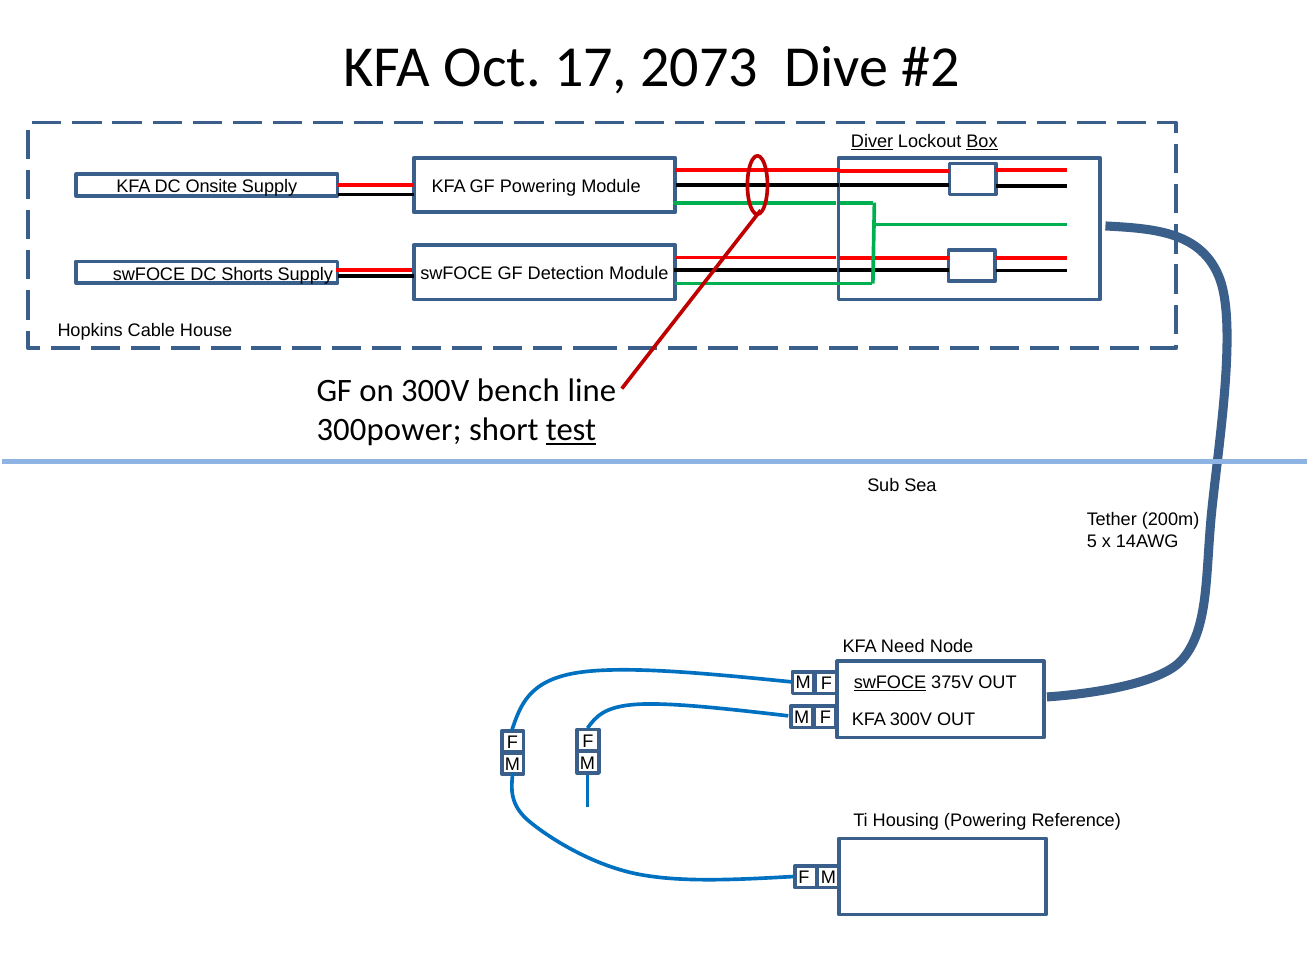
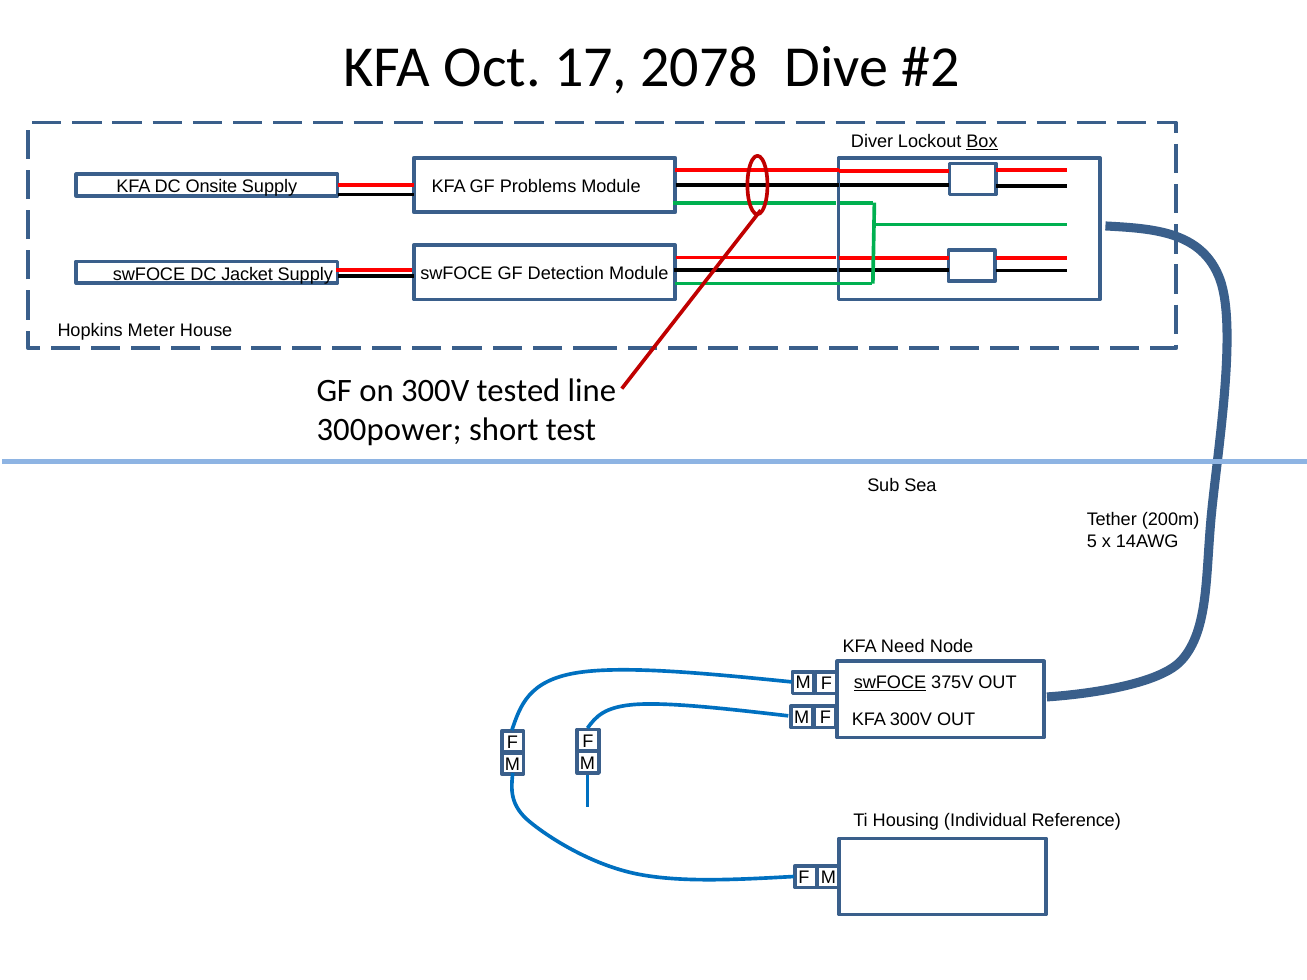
2073: 2073 -> 2078 (699, 67)
Diver underline: present -> none (872, 141)
GF Powering: Powering -> Problems (538, 186)
Shorts: Shorts -> Jacket (247, 275)
Cable: Cable -> Meter (151, 330)
bench: bench -> tested (519, 391)
test underline: present -> none (571, 430)
Housing Powering: Powering -> Individual (985, 821)
